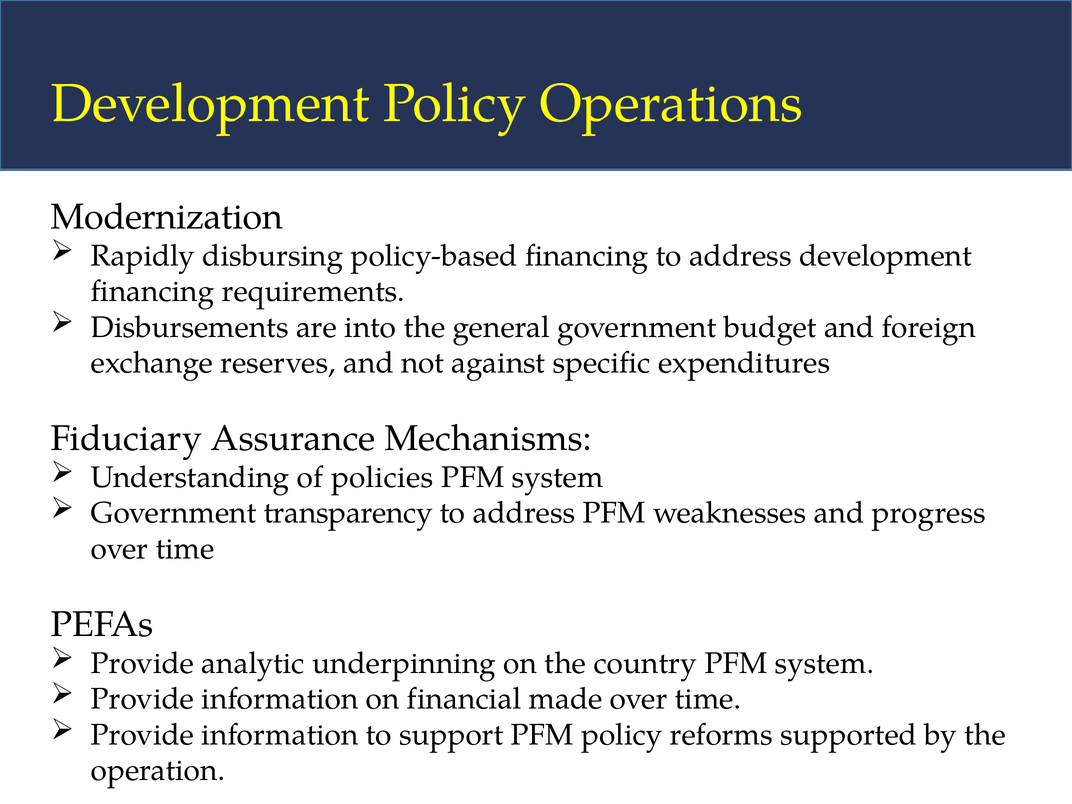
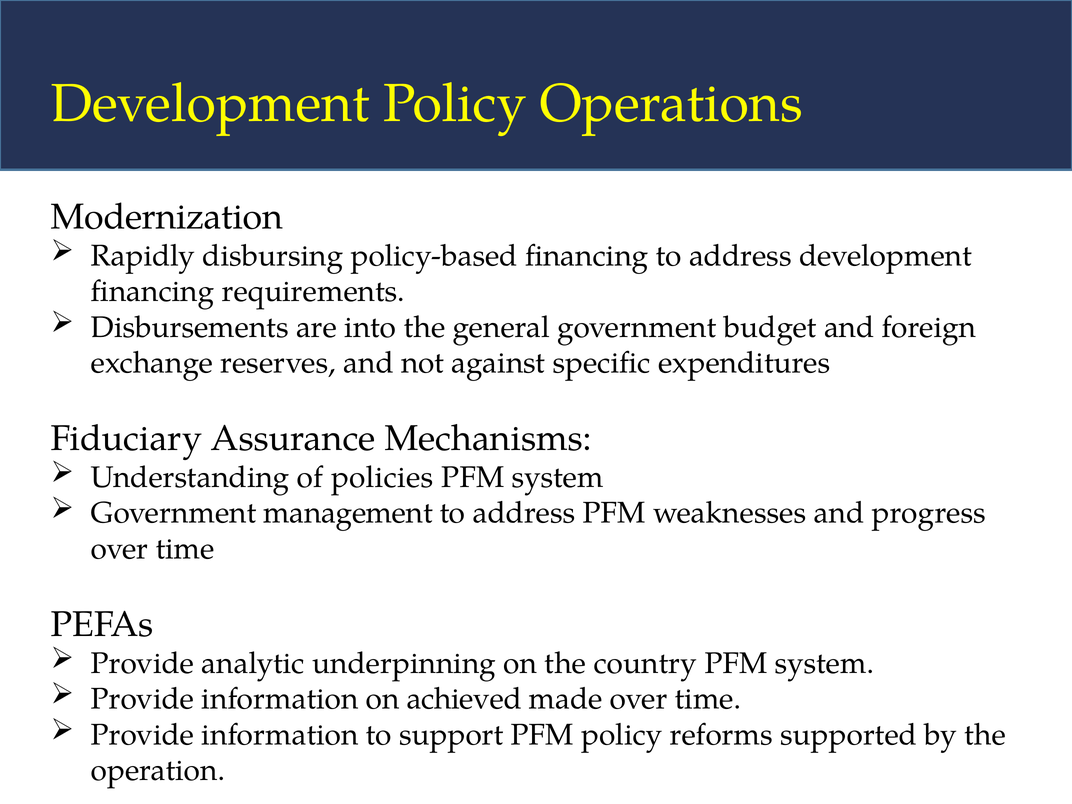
transparency: transparency -> management (348, 513)
financial: financial -> achieved (464, 699)
